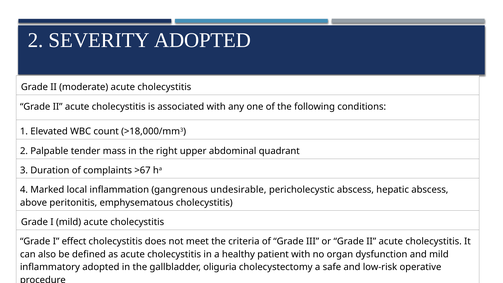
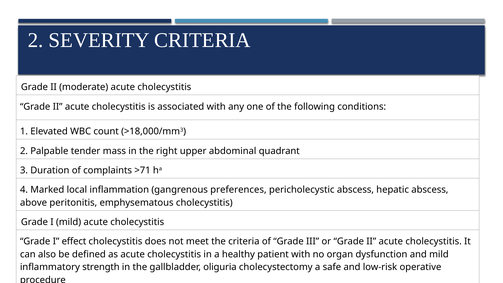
SEVERITY ADOPTED: ADOPTED -> CRITERIA (202, 40)
>67: >67 -> >71 (142, 170)
undesirable: undesirable -> preferences (238, 190)
inflammatory adopted: adopted -> strength (101, 267)
